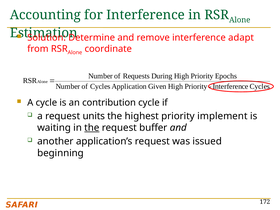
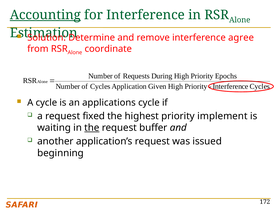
Accounting underline: none -> present (45, 15)
adapt: adapt -> agree (241, 38)
contribution: contribution -> applications (109, 103)
units: units -> fixed (94, 116)
